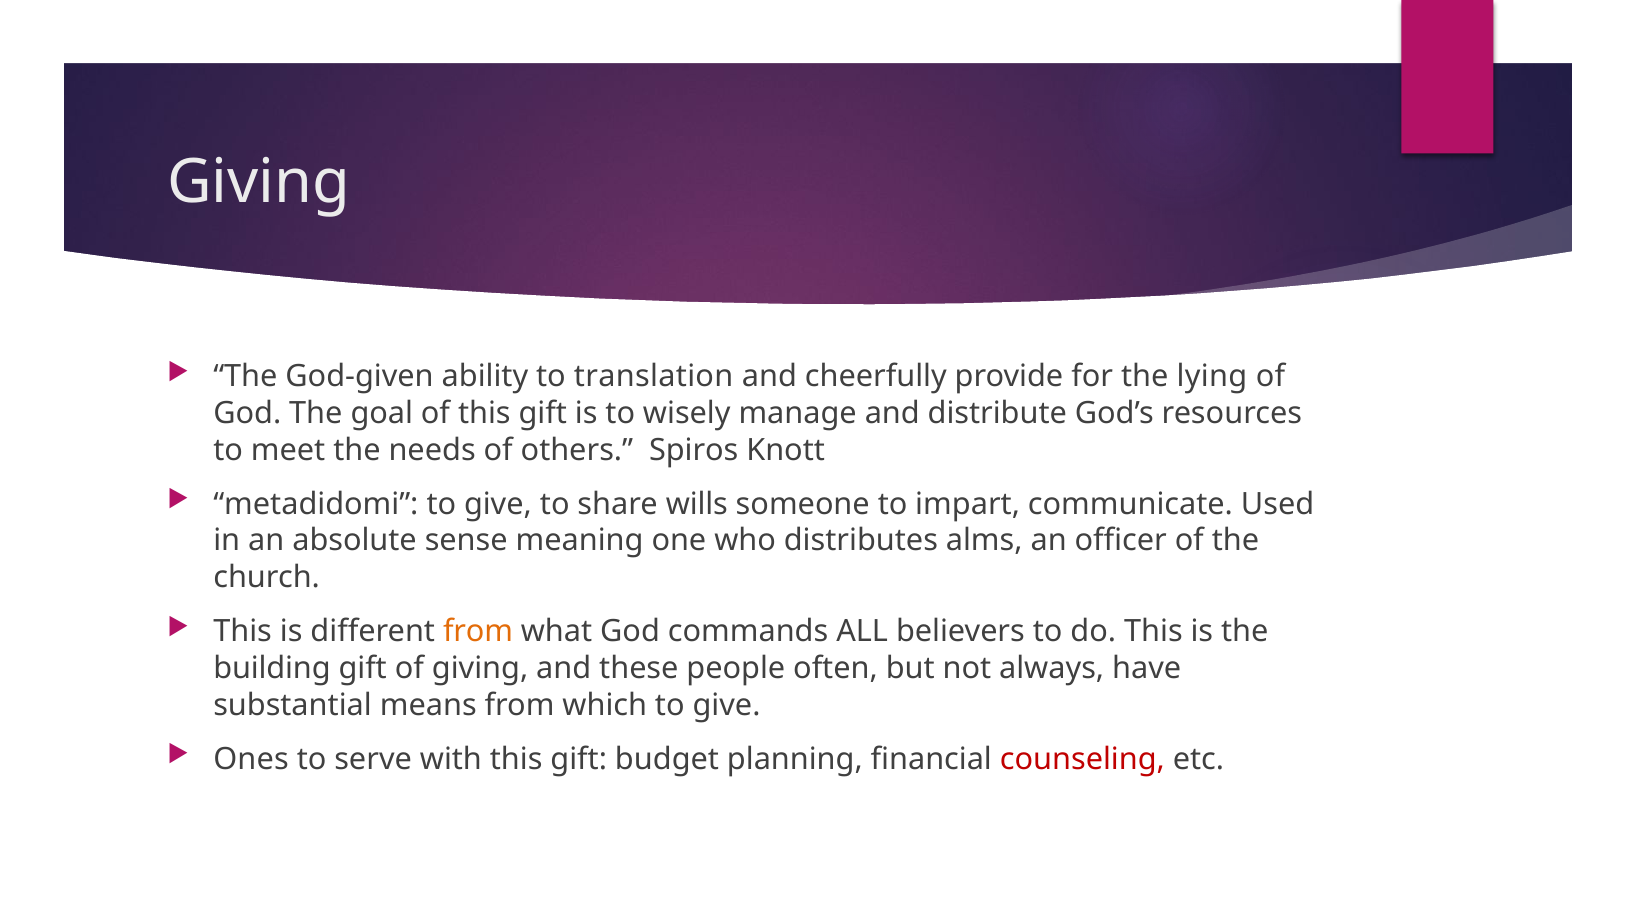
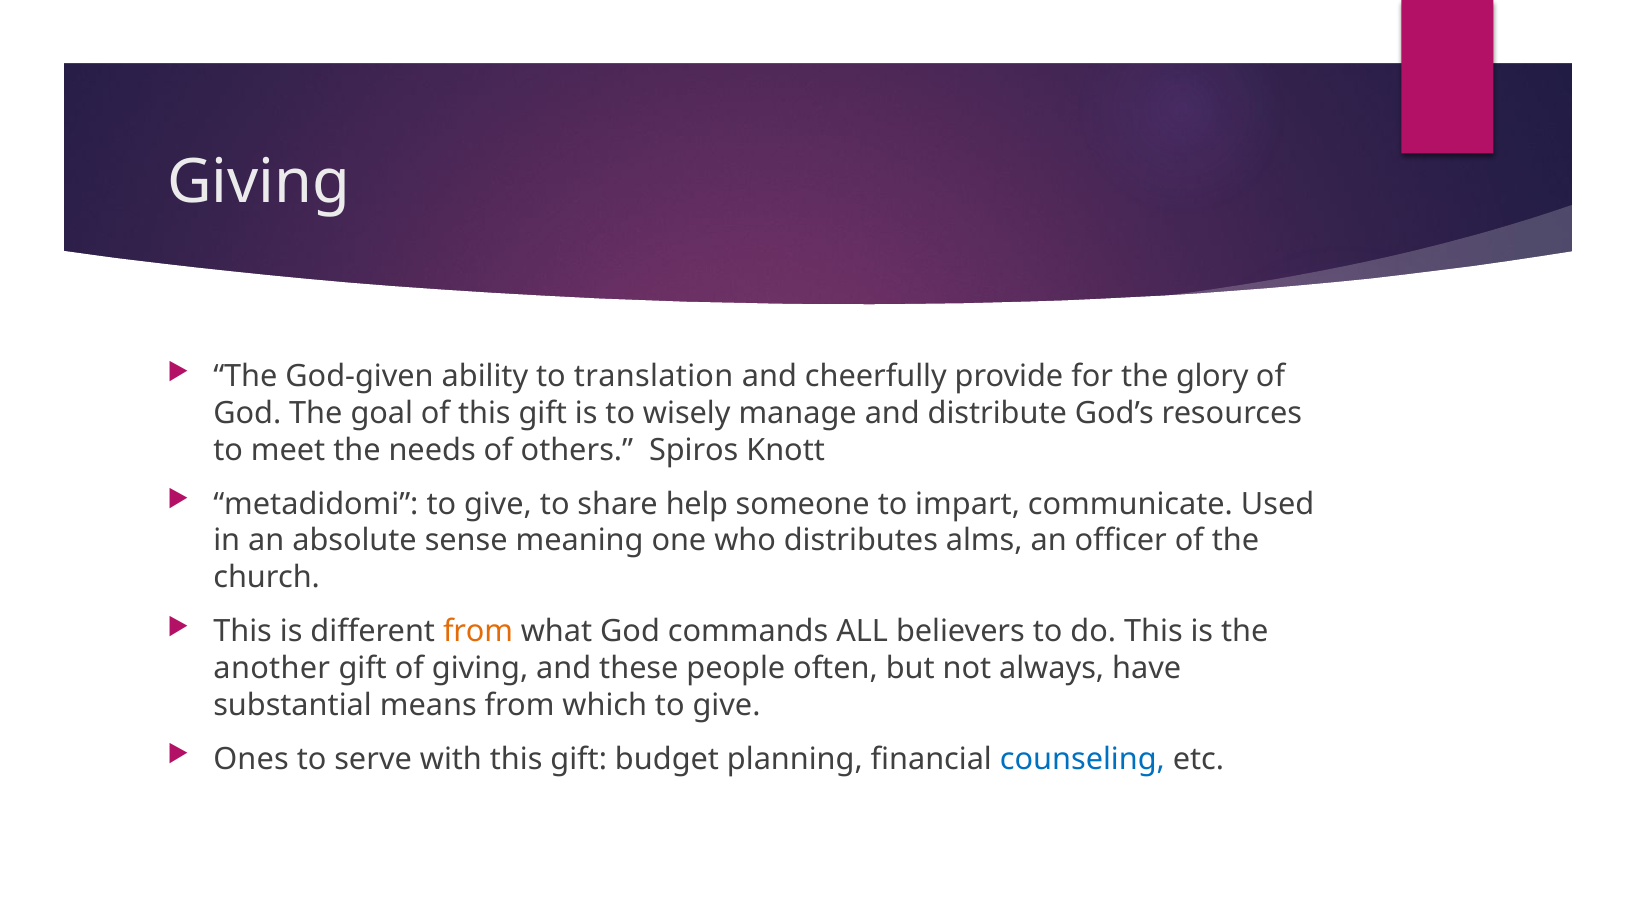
lying: lying -> glory (1212, 376)
wills: wills -> help (697, 504)
building: building -> another (272, 668)
counseling colour: red -> blue (1082, 759)
